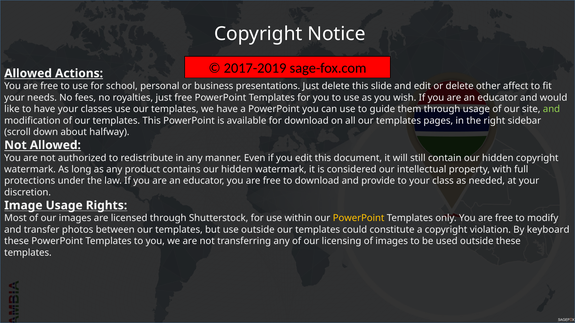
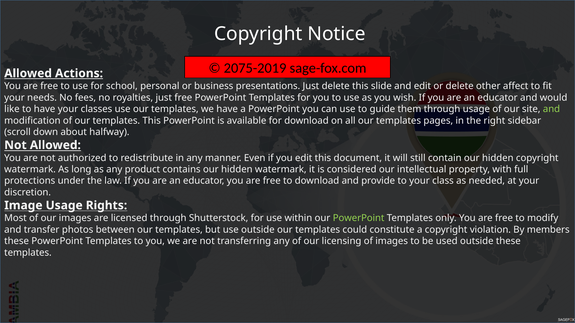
2017-2019: 2017-2019 -> 2075-2019 (255, 68)
PowerPoint colour: yellow -> light green (359, 218)
keyboard: keyboard -> members (548, 230)
